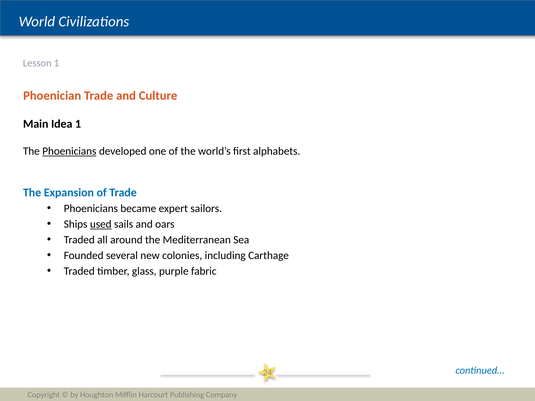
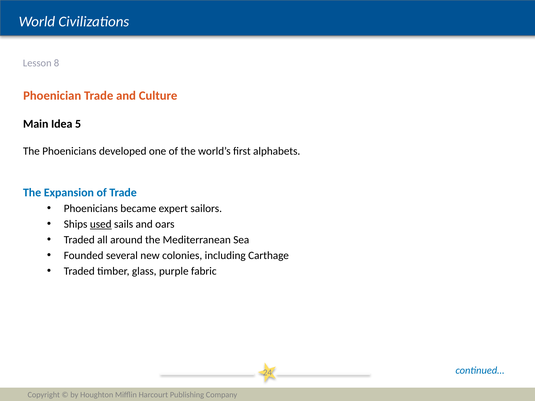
Lesson 1: 1 -> 8 (57, 63)
Idea 1: 1 -> 5 (78, 124)
Phoenicians underline: present -> none (69, 151)
